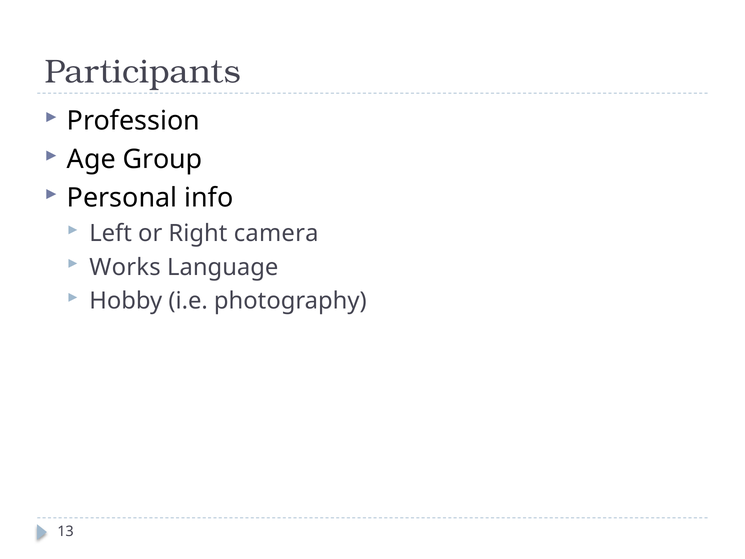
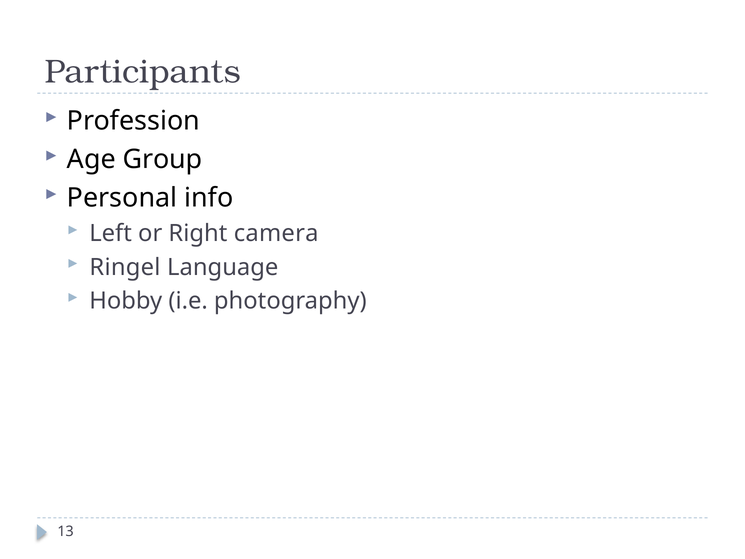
Works: Works -> Ringel (125, 267)
